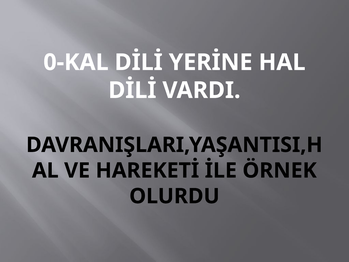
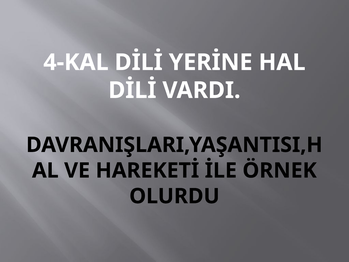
0-KAL: 0-KAL -> 4-KAL (76, 62)
